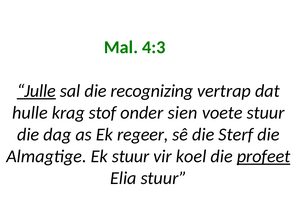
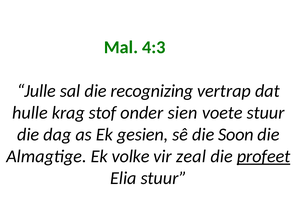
Julle underline: present -> none (36, 91)
regeer: regeer -> gesien (143, 134)
Sterf: Sterf -> Soon (236, 134)
Ek stuur: stuur -> volke (131, 156)
koel: koel -> zeal (191, 156)
